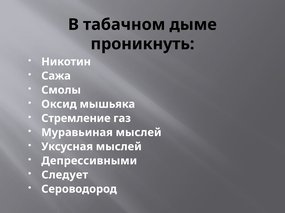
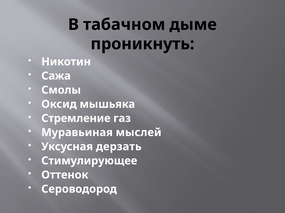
Уксусная мыслей: мыслей -> дерзать (119, 147)
Депрессивными: Депрессивными -> Стимулирующее (89, 161)
Следует: Следует -> Оттенок (65, 175)
